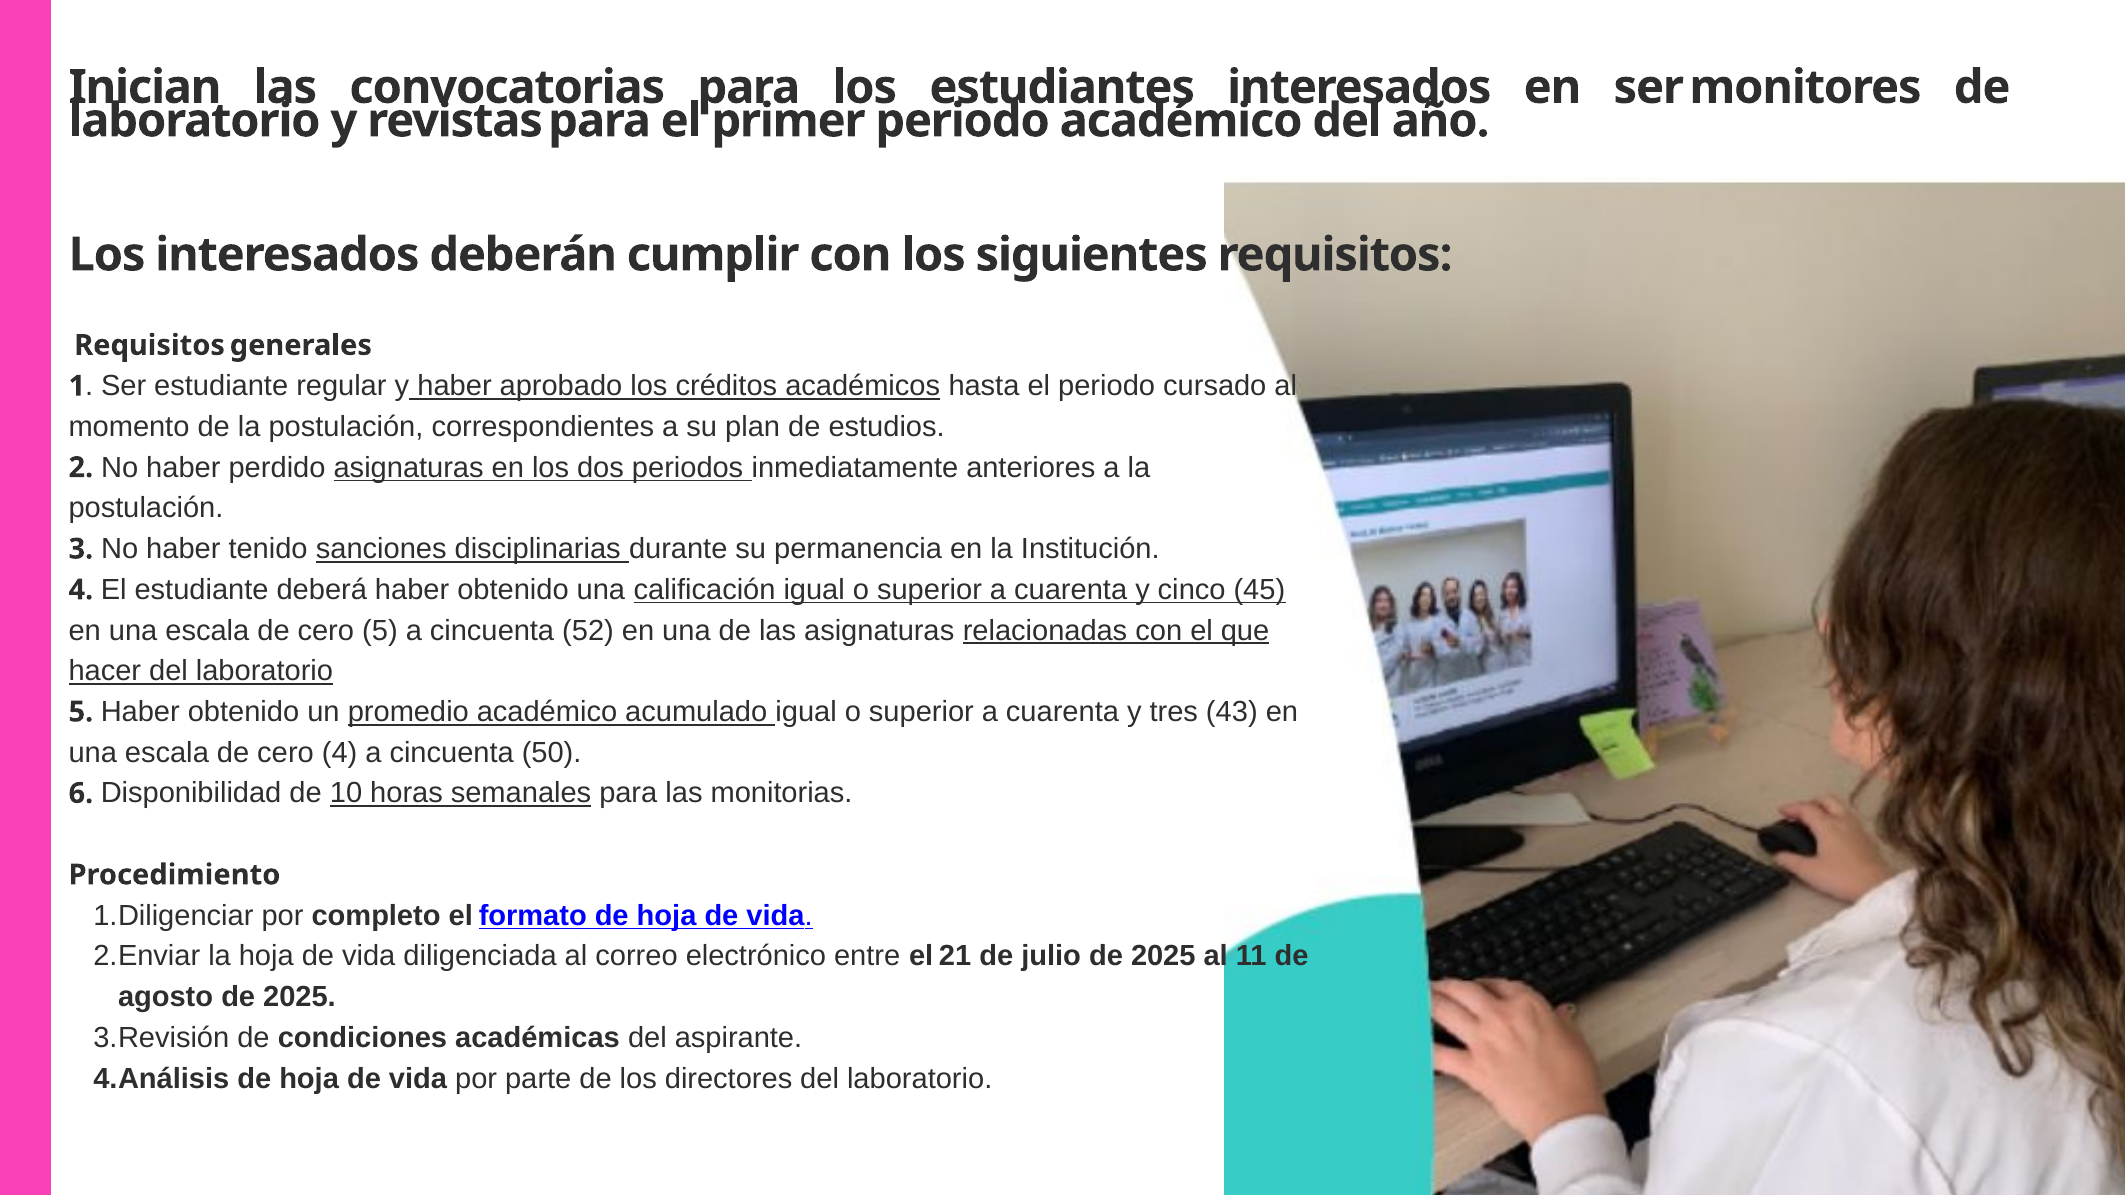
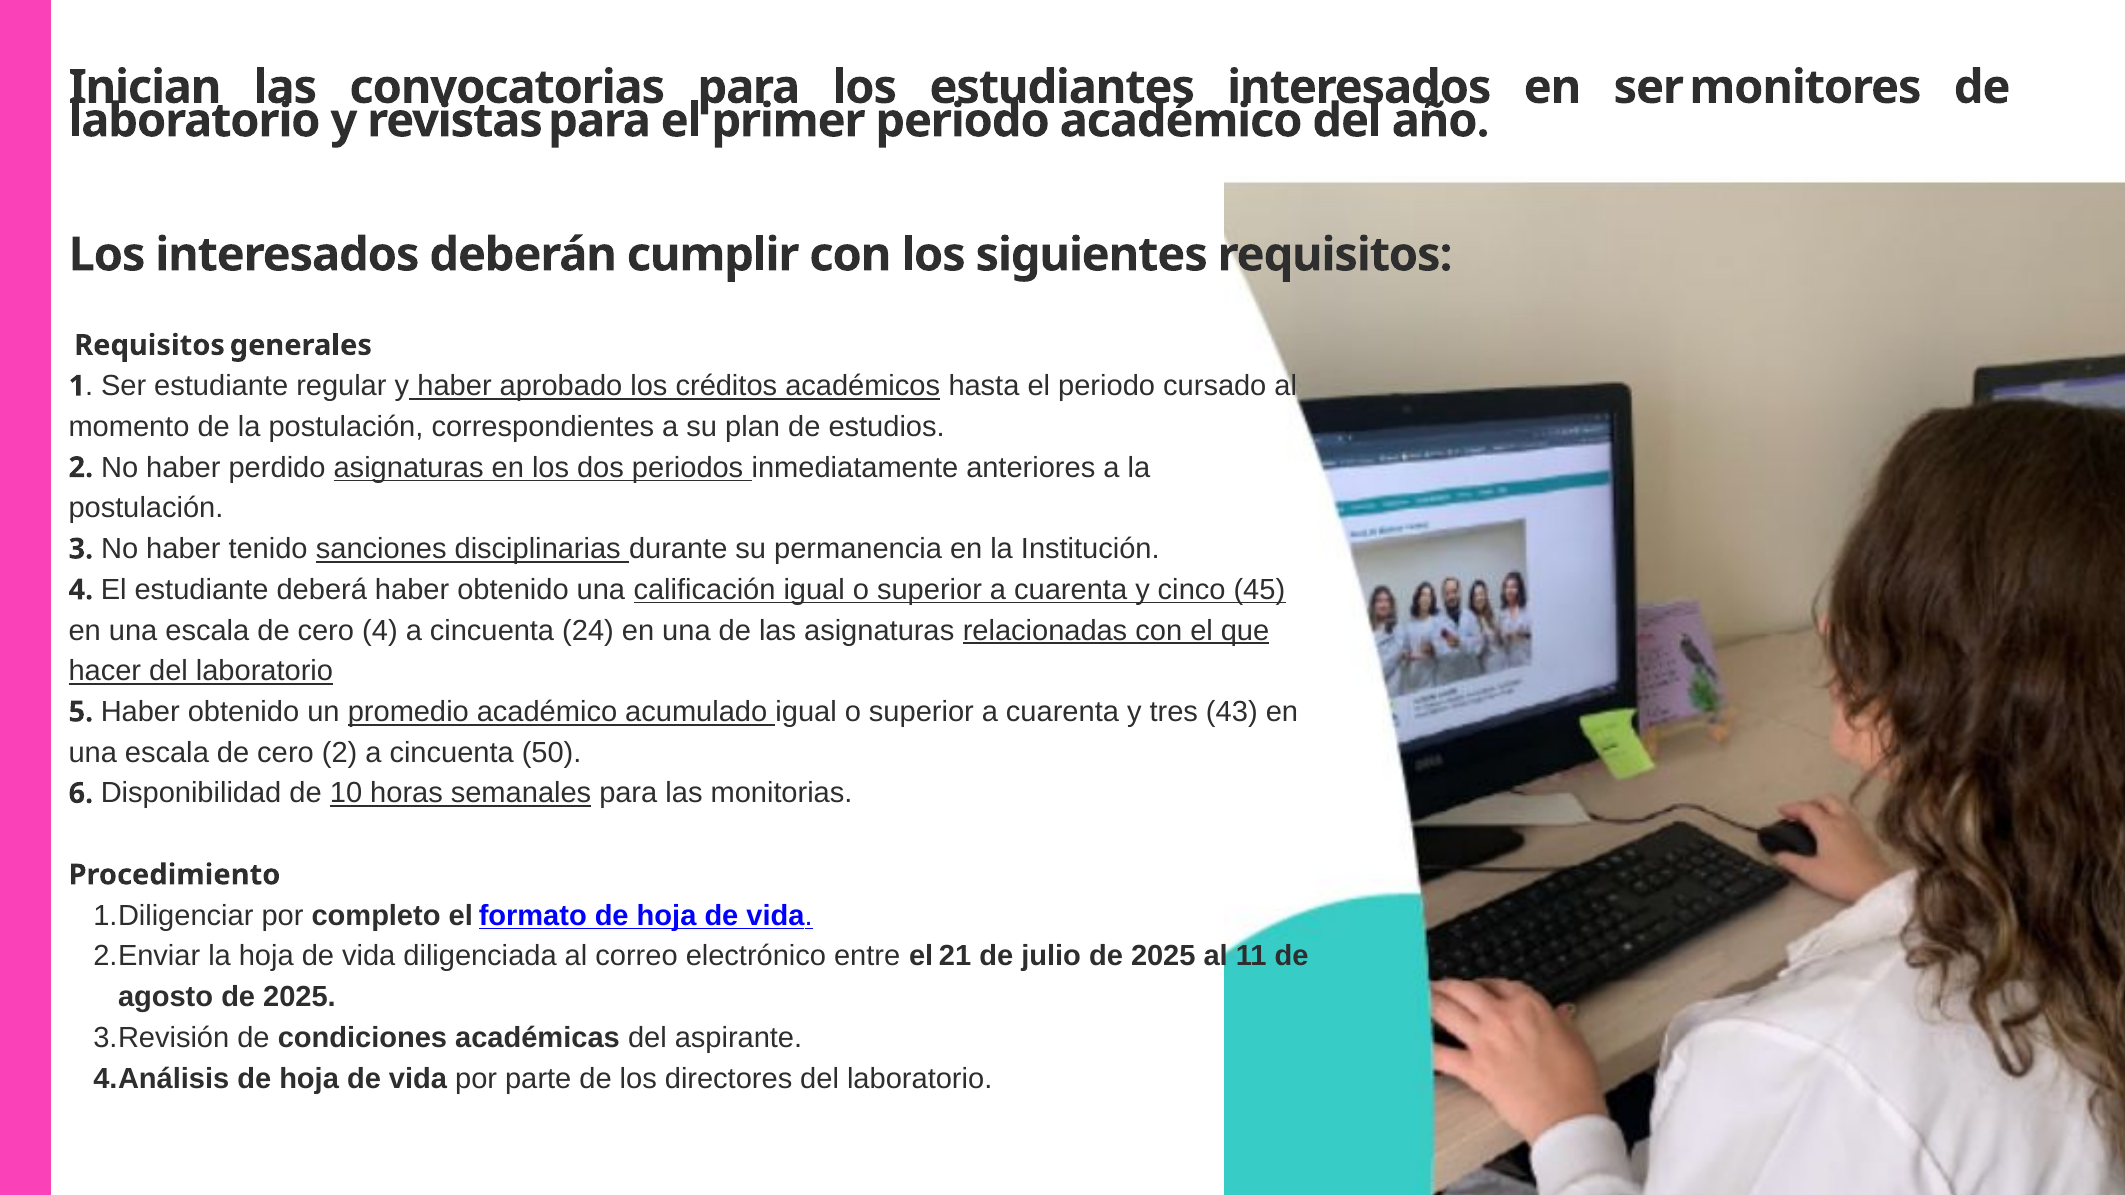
cero 5: 5 -> 4 (380, 631)
52: 52 -> 24 (588, 631)
cero 4: 4 -> 2 (340, 753)
